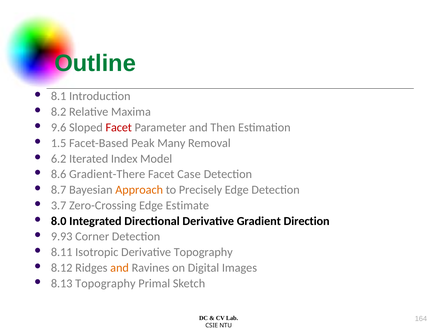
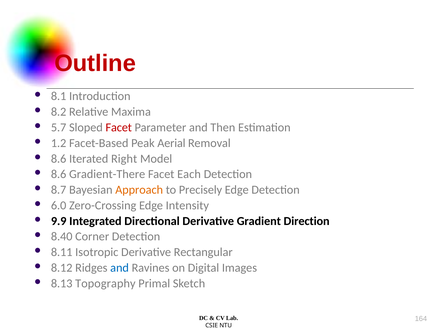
Outline colour: green -> red (95, 63)
9.6: 9.6 -> 5.7 (59, 127)
1.5: 1.5 -> 1.2 (59, 143)
Many: Many -> Aerial (171, 143)
6.2: 6.2 -> 8.6 (59, 158)
Index: Index -> Right (124, 158)
Case: Case -> Each (189, 174)
3.7: 3.7 -> 6.0 (59, 205)
Estimate: Estimate -> Intensity (187, 205)
8.0: 8.0 -> 9.9 (59, 221)
9.93: 9.93 -> 8.40 (62, 236)
Derivative Topography: Topography -> Rectangular (203, 252)
and colour: orange -> blue (120, 267)
